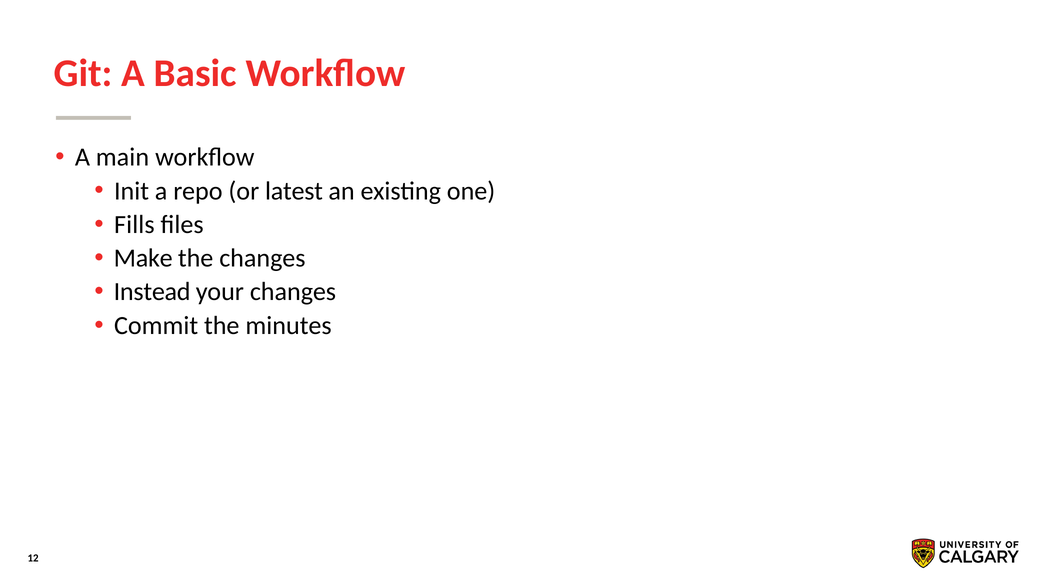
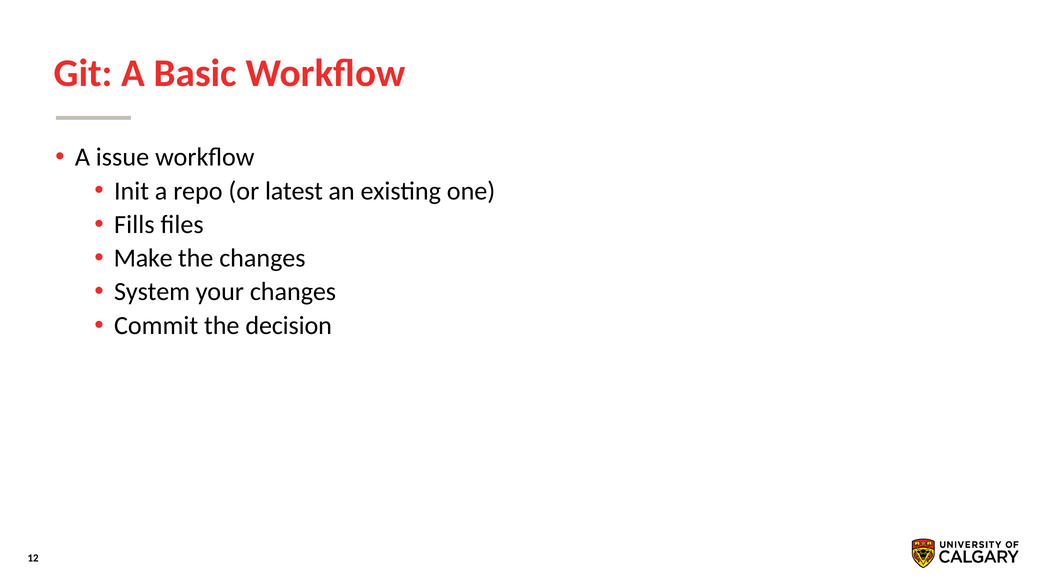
main: main -> issue (122, 157)
Instead: Instead -> System (152, 292)
minutes: minutes -> decision (289, 325)
